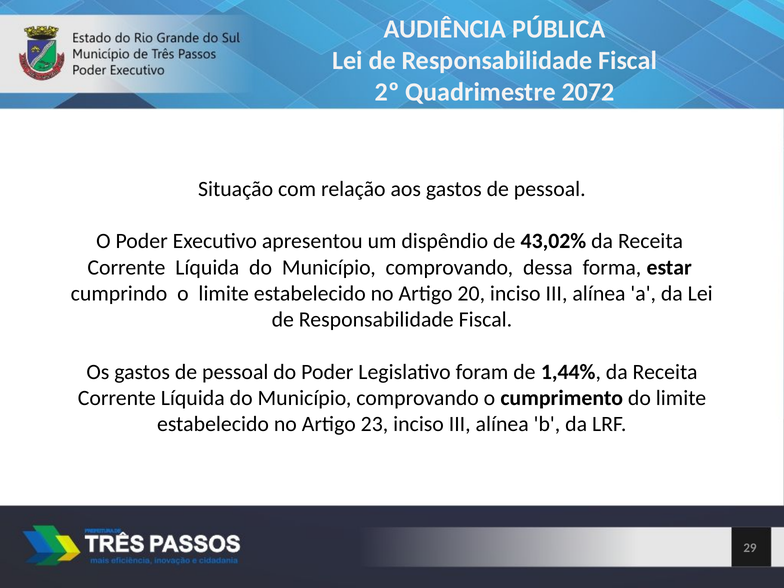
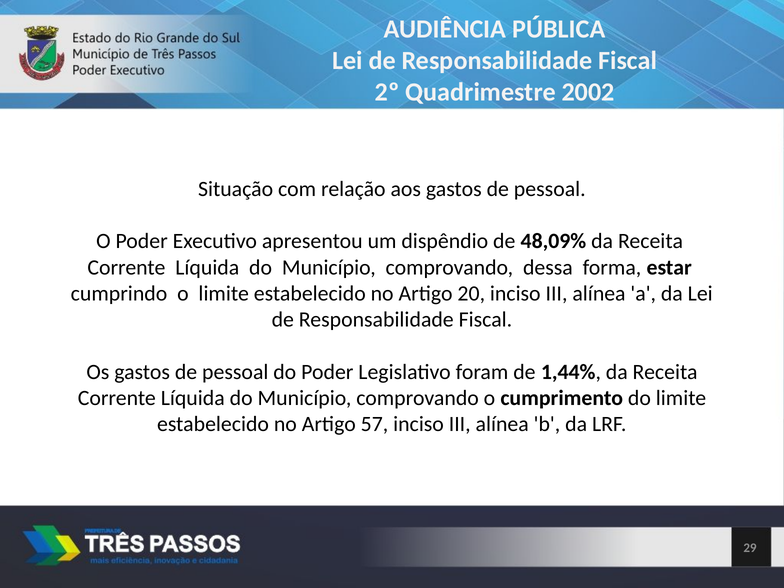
2072: 2072 -> 2002 (588, 92)
43,02%: 43,02% -> 48,09% (553, 241)
23: 23 -> 57 (374, 424)
